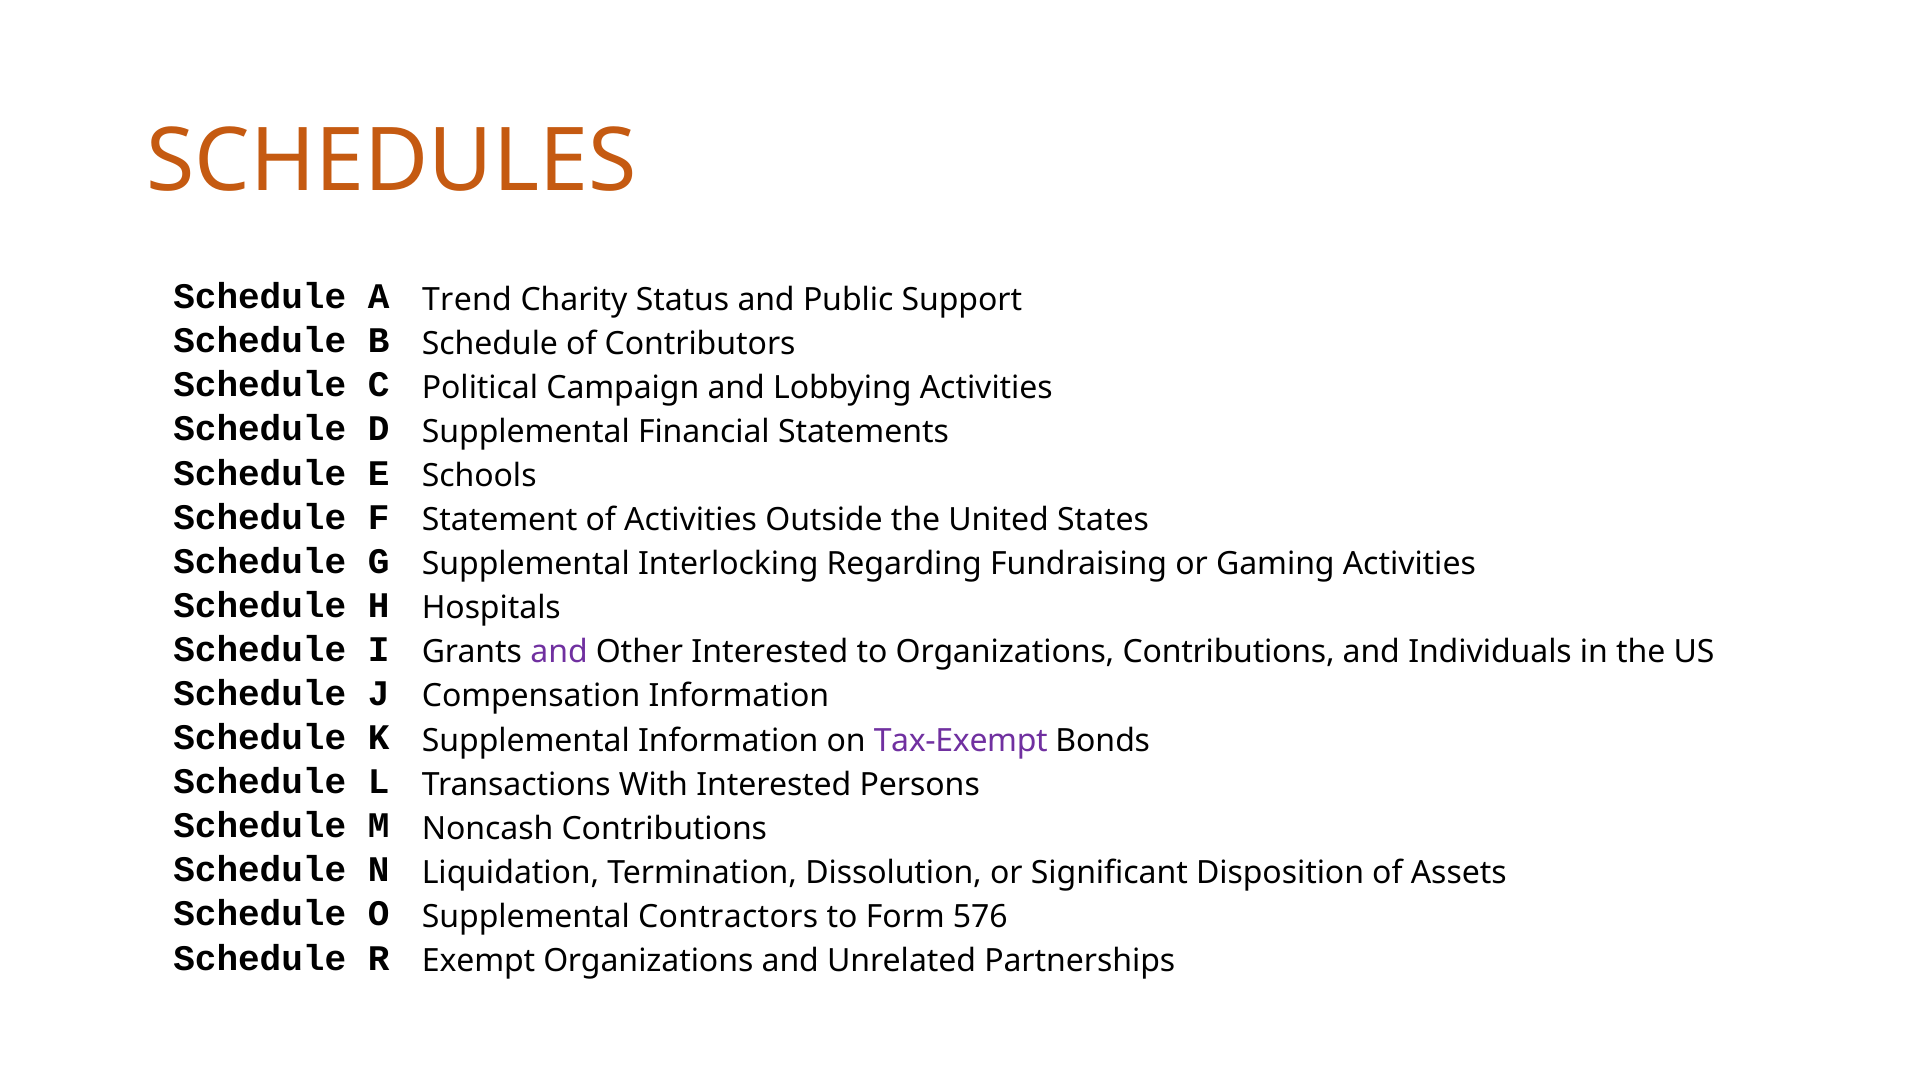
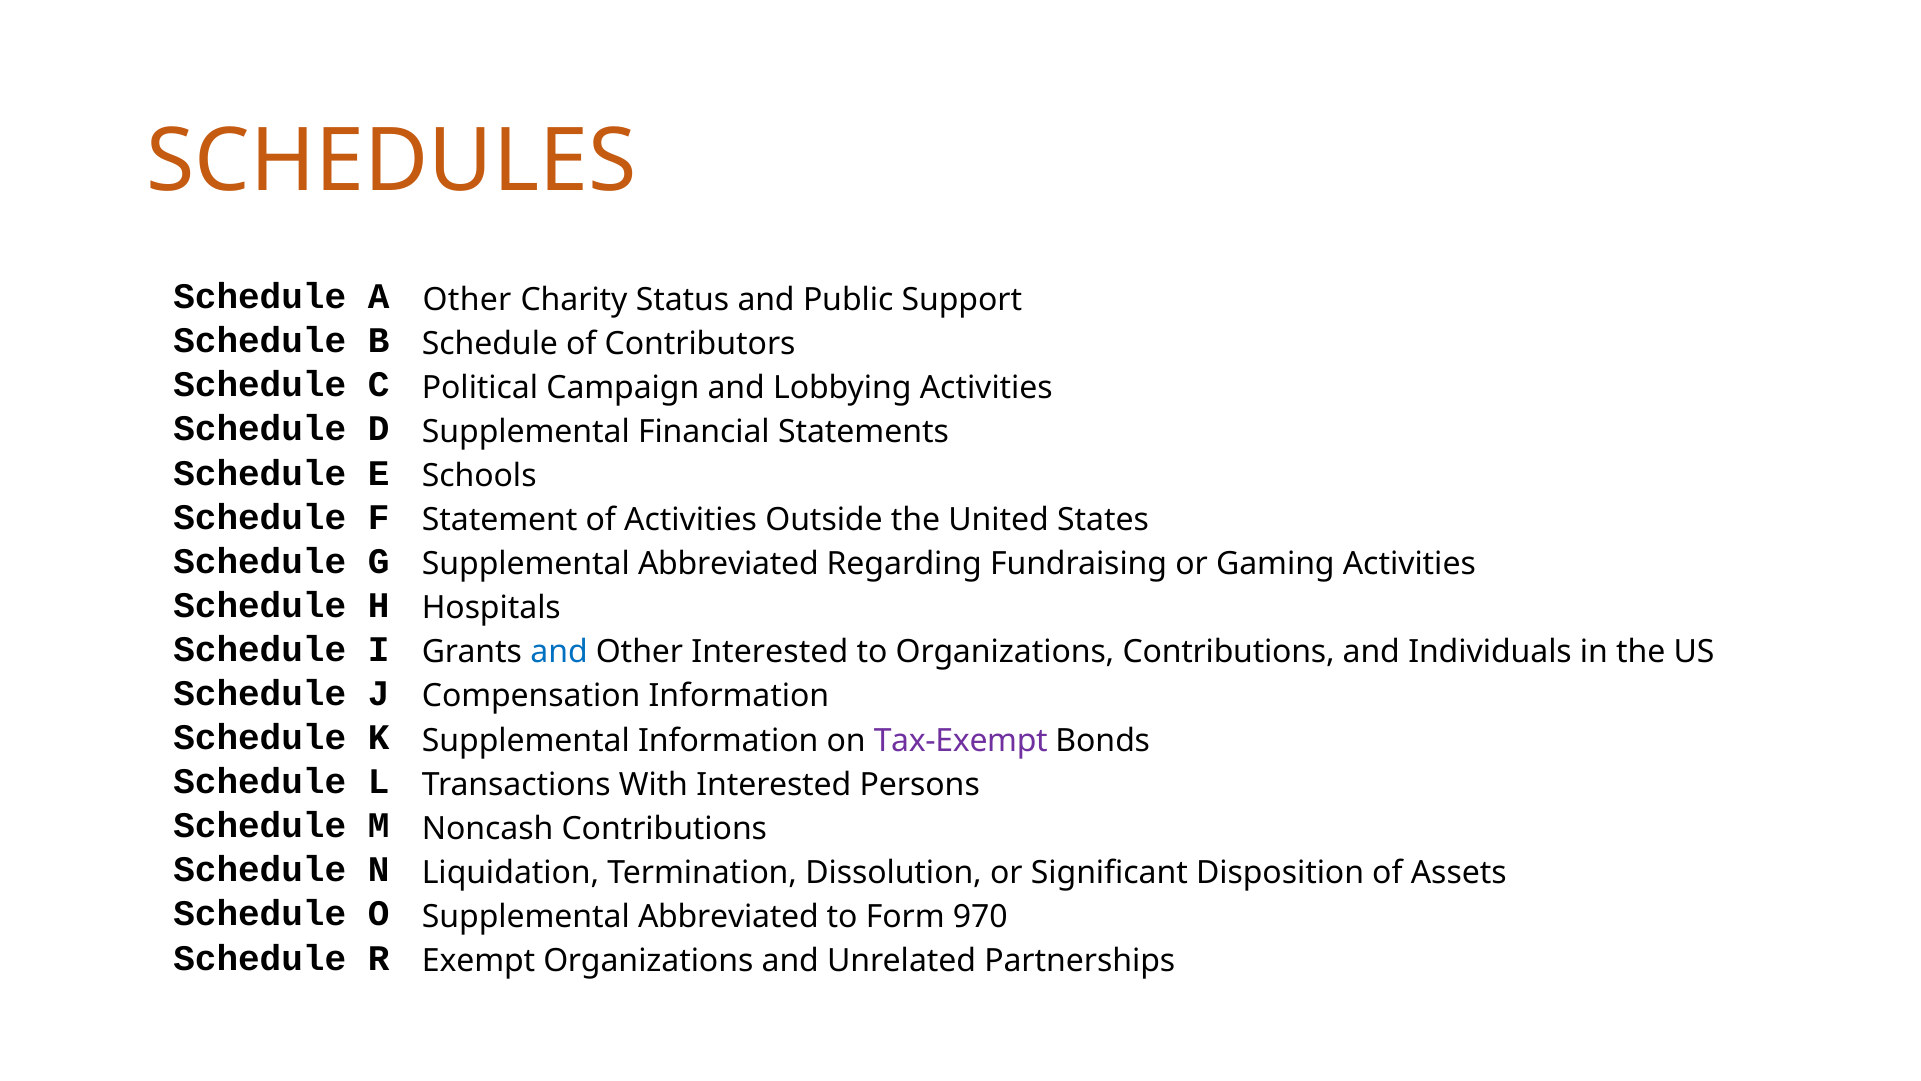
A Trend: Trend -> Other (467, 299)
G Supplemental Interlocking: Interlocking -> Abbreviated (728, 564)
and colour: purple -> blue (559, 652)
O Supplemental Contractors: Contractors -> Abbreviated (728, 917)
576: 576 -> 970 (980, 917)
